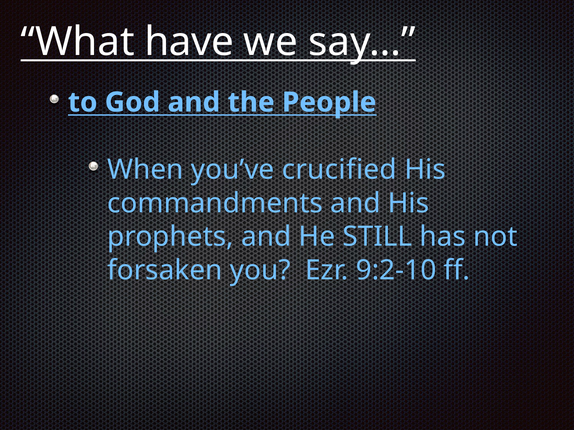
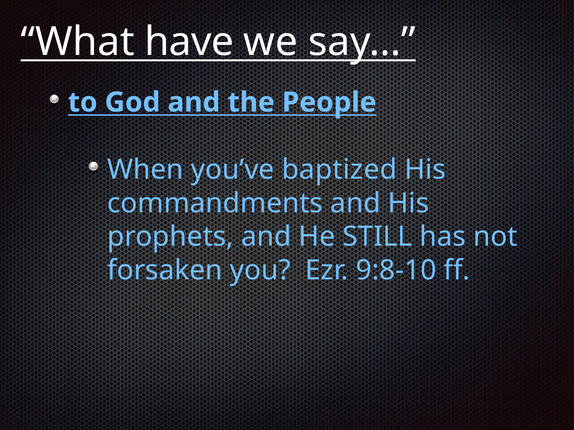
crucified: crucified -> baptized (339, 170)
9:2-10: 9:2-10 -> 9:8-10 (396, 271)
